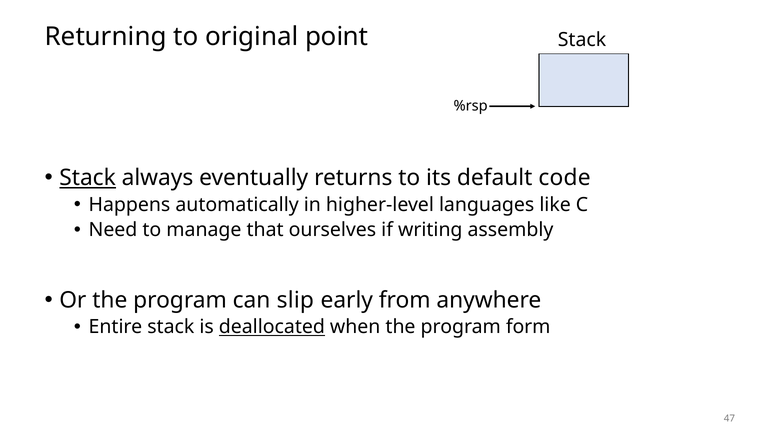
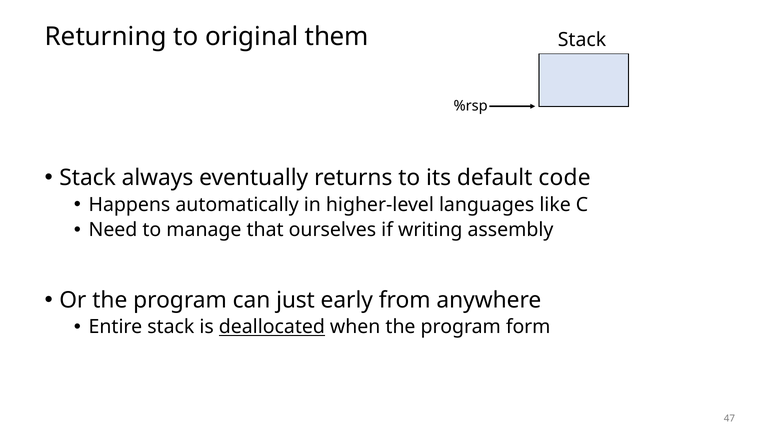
point: point -> them (337, 36)
Stack underline: present -> none (88, 178)
slip: slip -> just (296, 300)
